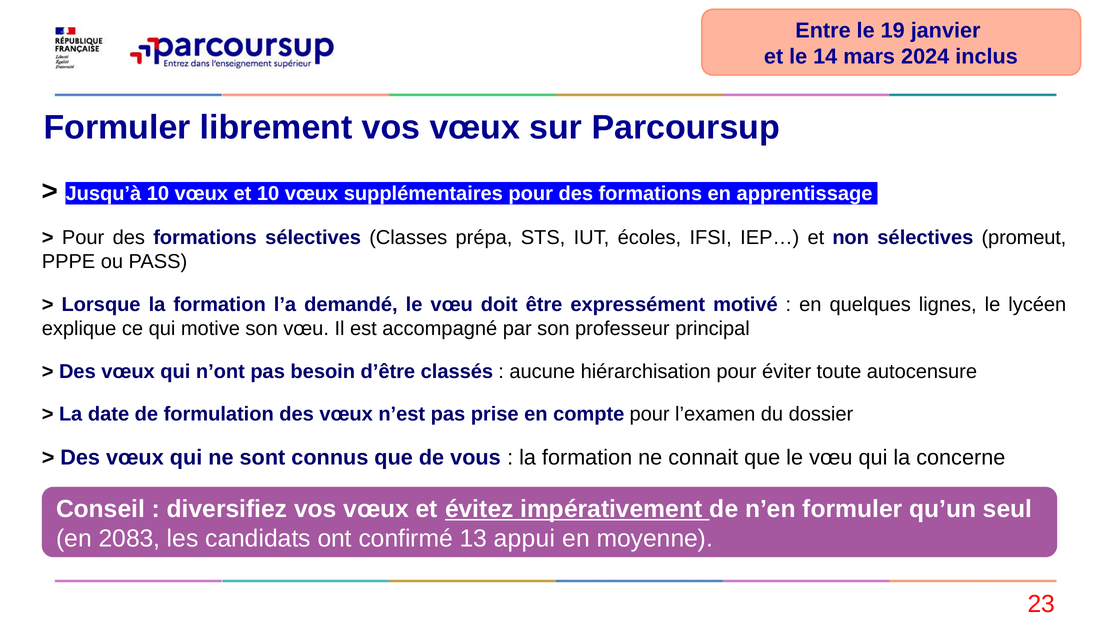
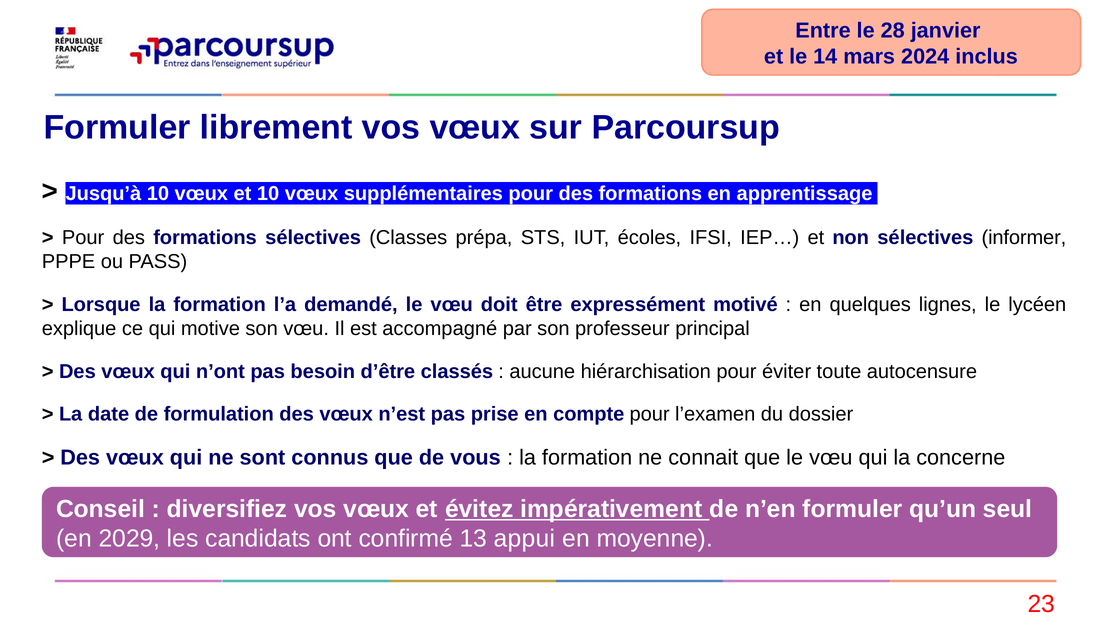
19: 19 -> 28 (893, 31)
promeut: promeut -> informer (1024, 237)
2083: 2083 -> 2029 (129, 538)
